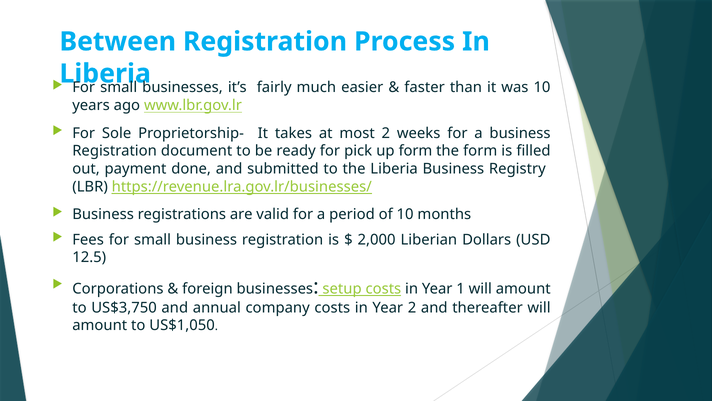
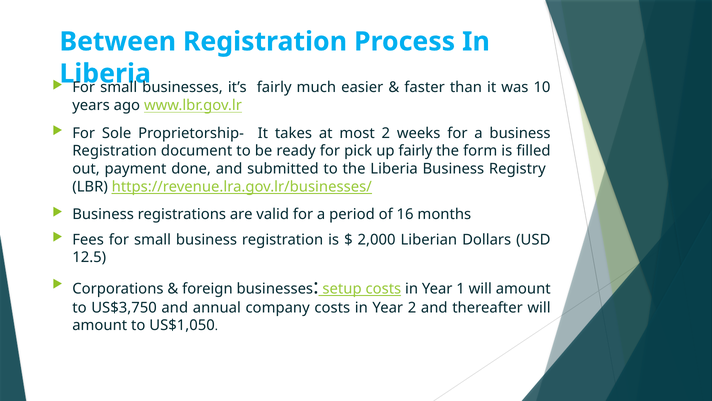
up form: form -> fairly (415, 151)
of 10: 10 -> 16 (405, 214)
